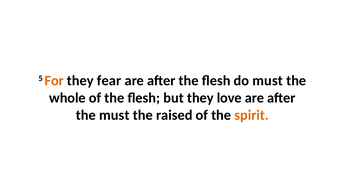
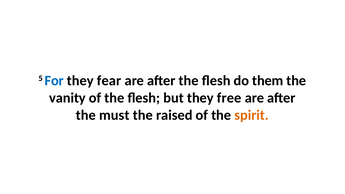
For colour: orange -> blue (54, 81)
do must: must -> them (268, 81)
whole: whole -> vanity (67, 98)
love: love -> free (229, 98)
